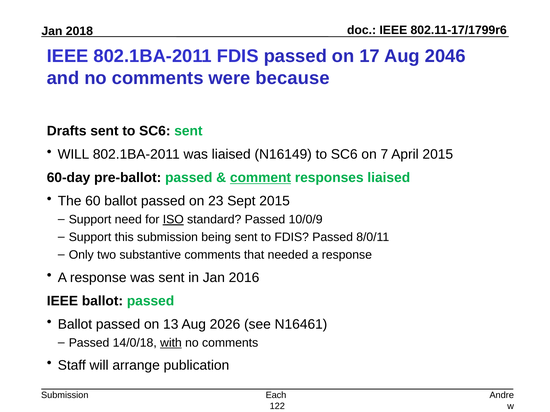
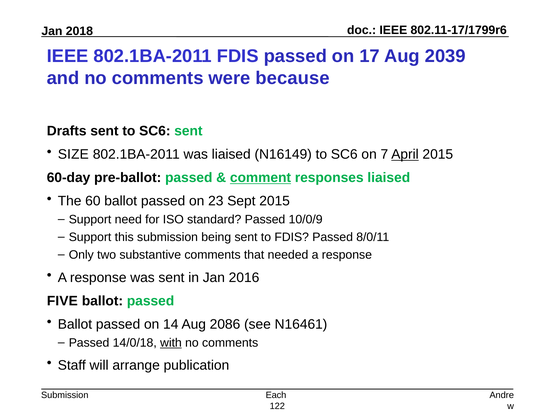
2046: 2046 -> 2039 (445, 56)
WILL: WILL -> SIZE (73, 155)
April underline: none -> present (405, 155)
ISO underline: present -> none (173, 220)
IEEE: IEEE -> FIVE (62, 301)
13: 13 -> 14 (171, 325)
2026: 2026 -> 2086 (225, 325)
